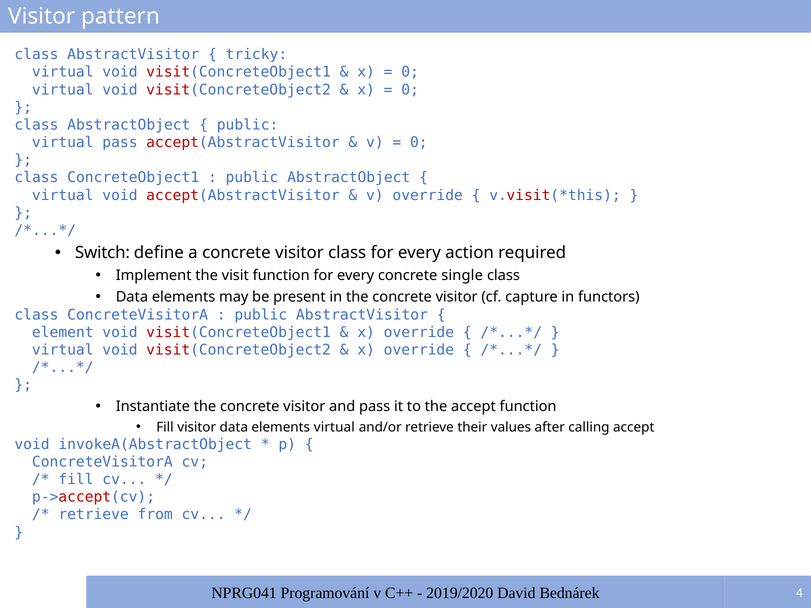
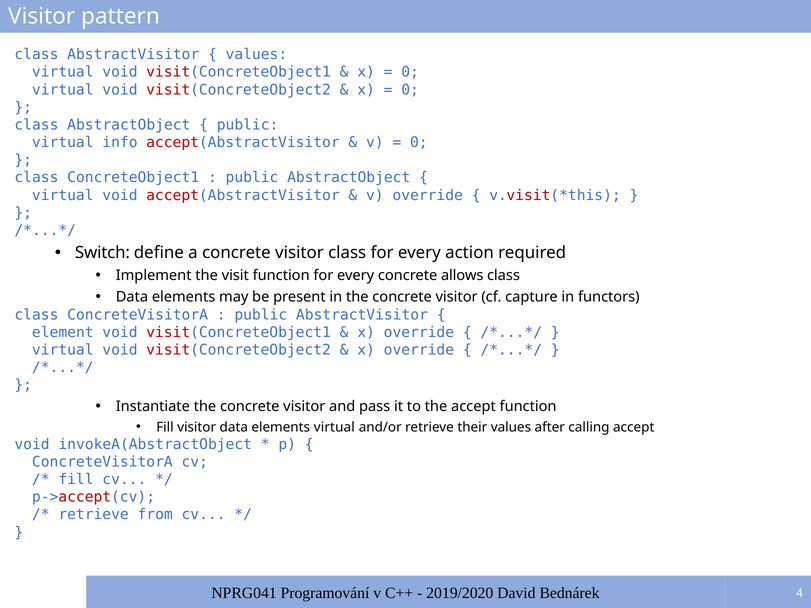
tricky: tricky -> values (256, 55)
virtual pass: pass -> info (120, 143)
single: single -> allows (462, 276)
